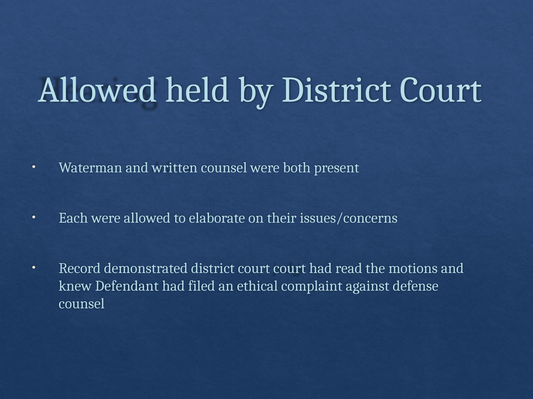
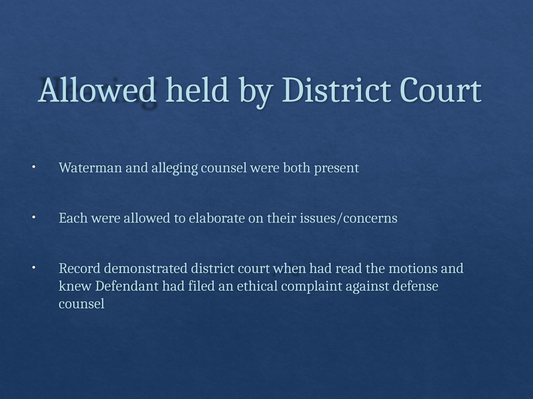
written: written -> alleging (175, 168)
court court: court -> when (290, 269)
